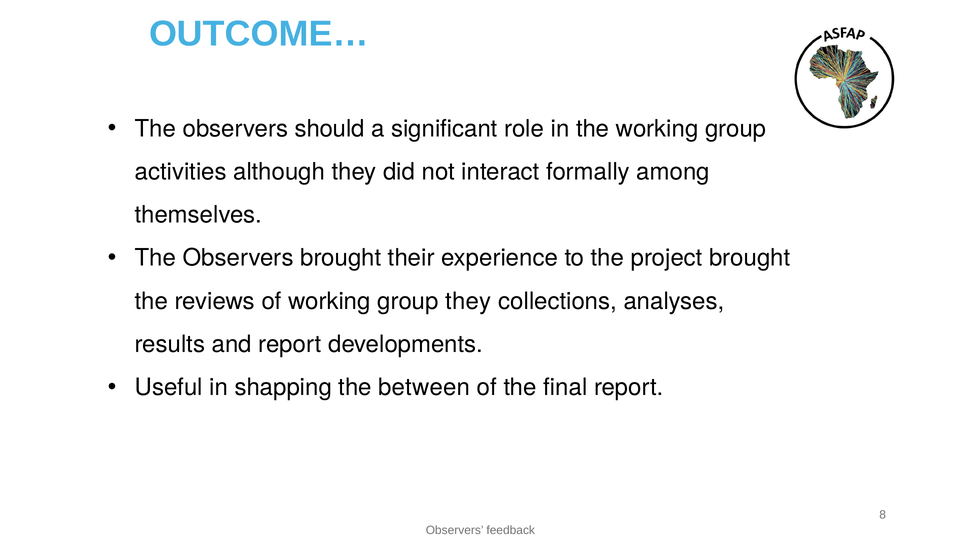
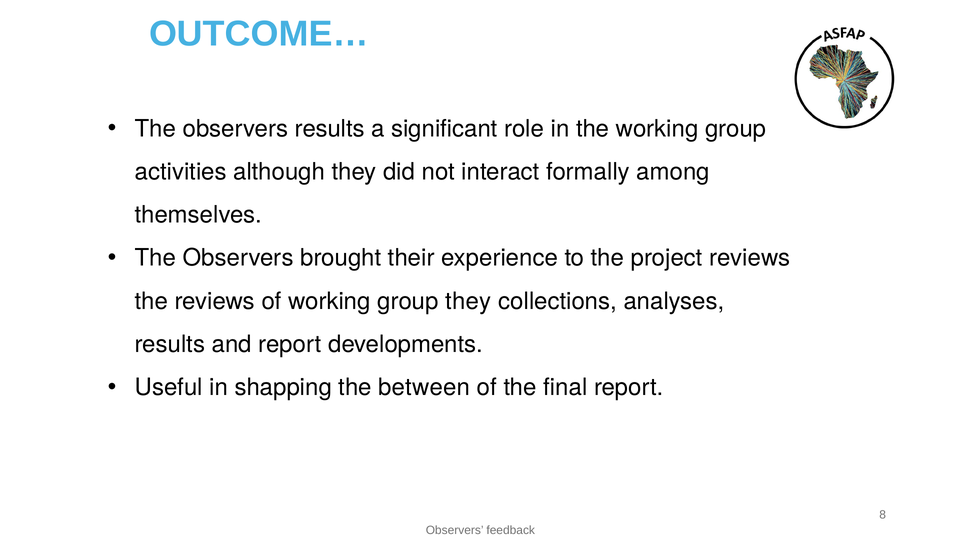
observers should: should -> results (330, 129)
project brought: brought -> reviews (750, 258)
